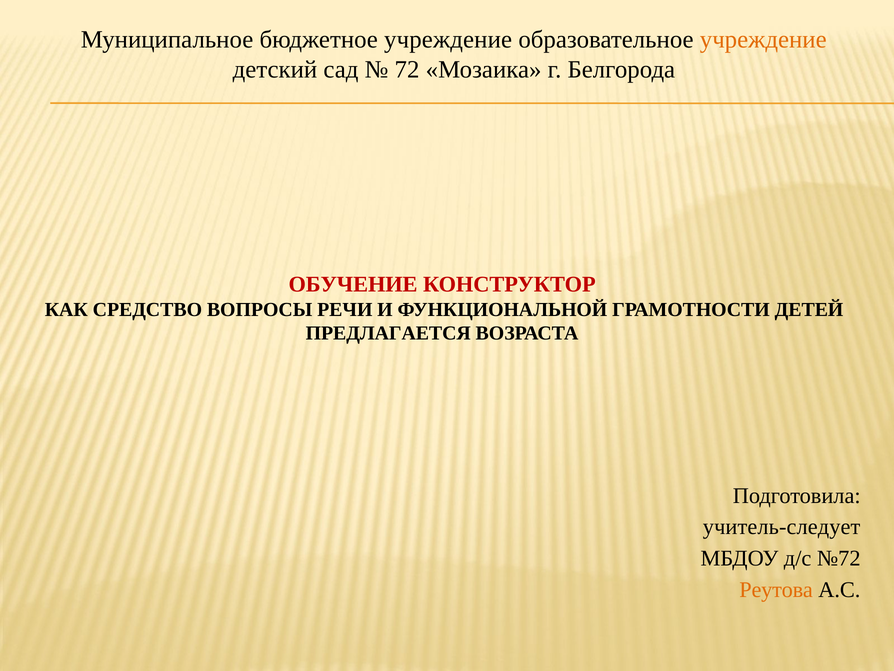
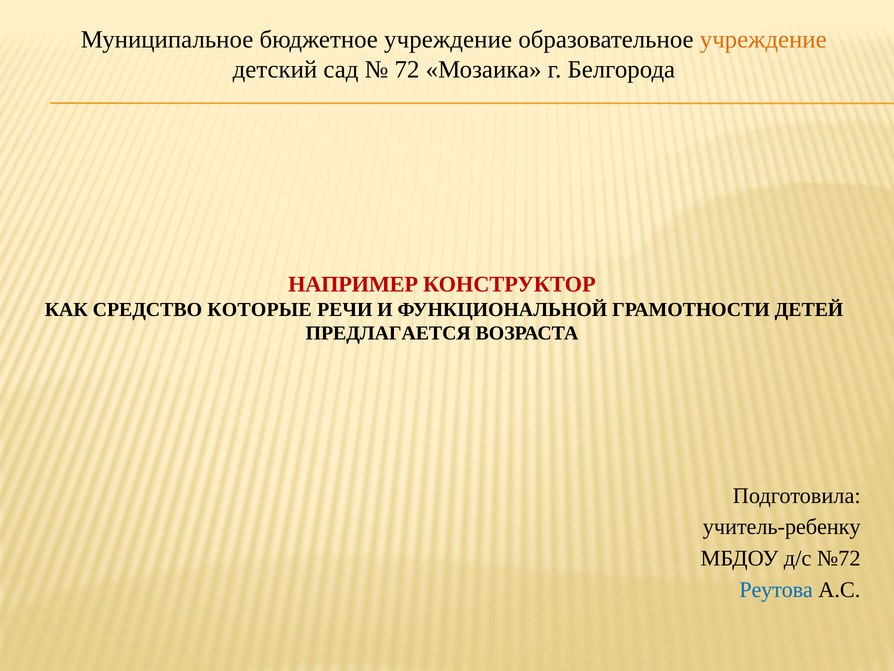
ОБУЧЕНИЕ: ОБУЧЕНИЕ -> НАПРИМЕР (353, 284)
ВОПРОСЫ: ВОПРОСЫ -> КОТОРЫЕ (259, 309)
учитель-следует: учитель-следует -> учитель-ребенку (782, 527)
Реутова colour: orange -> blue (776, 589)
